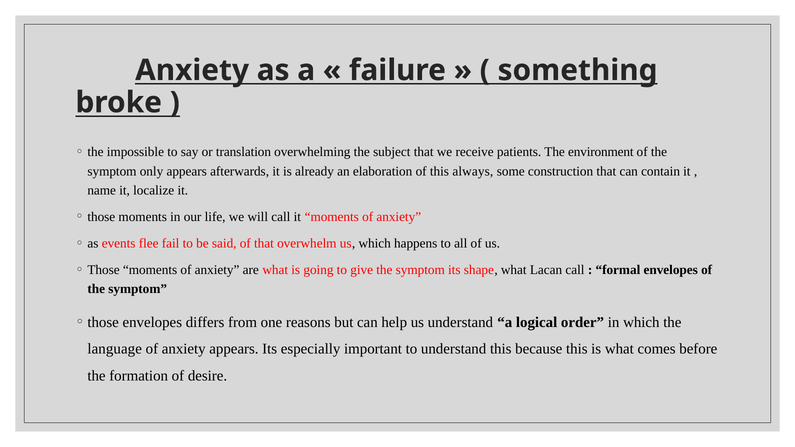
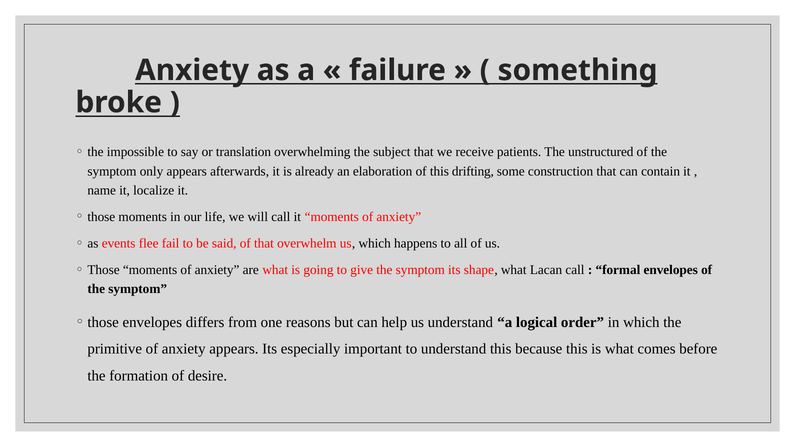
environment: environment -> unstructured (601, 152)
always: always -> drifting (473, 171)
language: language -> primitive (115, 349)
